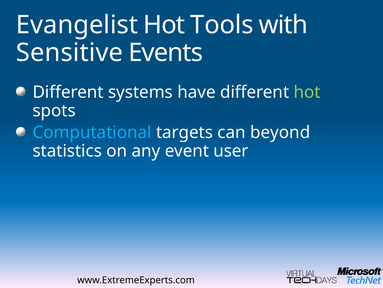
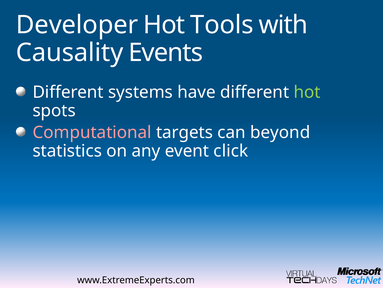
Evangelist: Evangelist -> Developer (77, 25)
Sensitive: Sensitive -> Causality (70, 53)
Computational colour: light blue -> pink (92, 132)
user: user -> click (231, 151)
